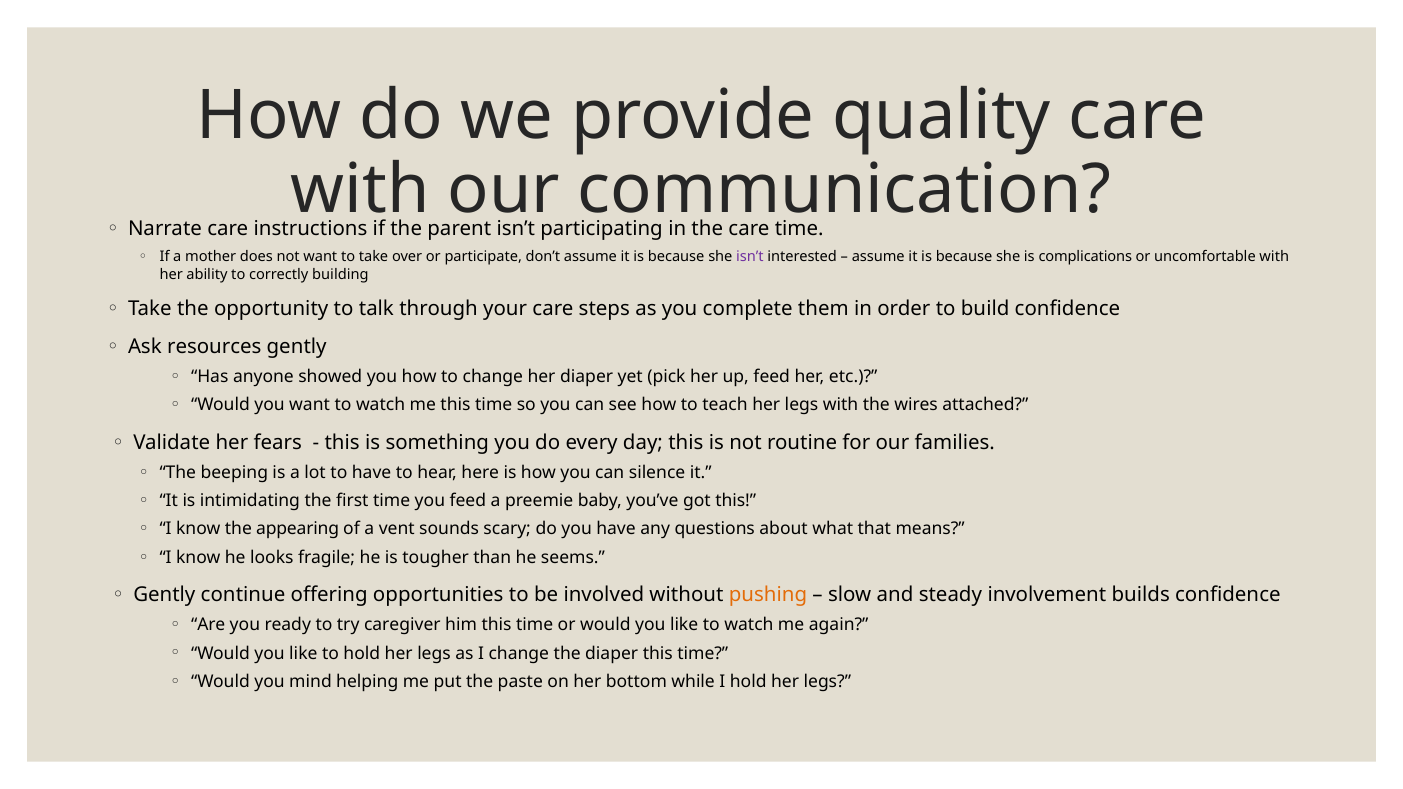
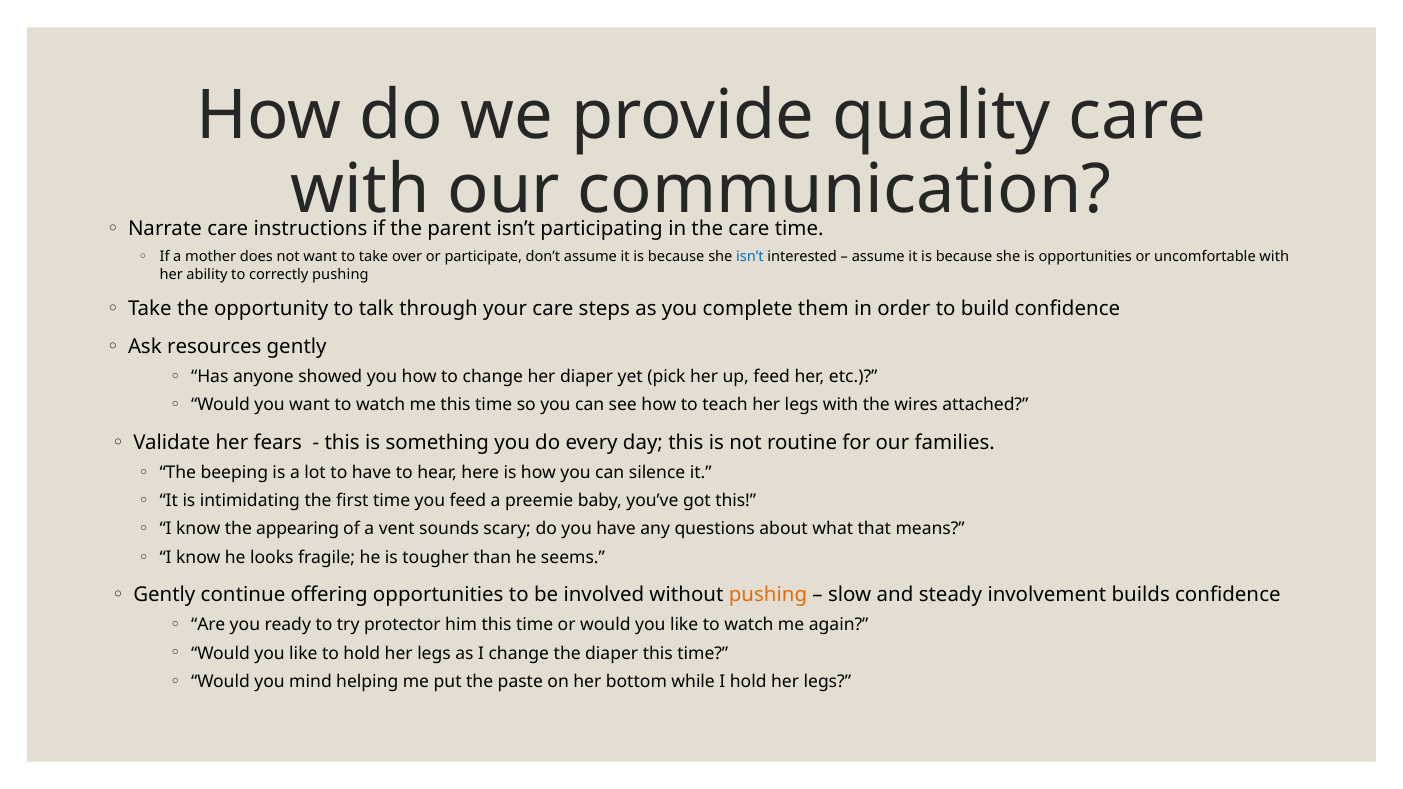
isn’t colour: purple -> blue (750, 257)
is complications: complications -> opportunities (1085, 257)
correctly building: building -> pushing (340, 274)
caregiver: caregiver -> protector (402, 625)
